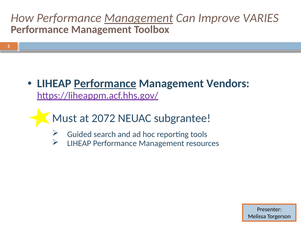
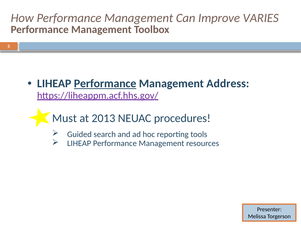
Management underline: present -> none (139, 18)
Vendors: Vendors -> Address (228, 84)
2072: 2072 -> 2013 (103, 118)
subgrantee: subgrantee -> procedures (182, 118)
